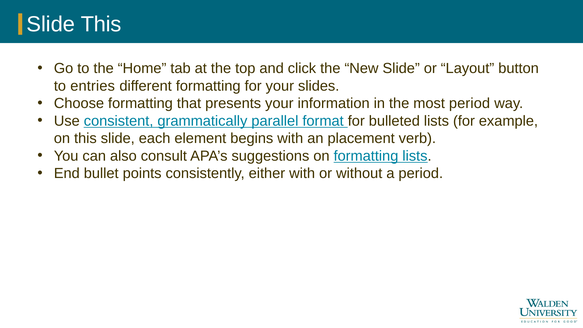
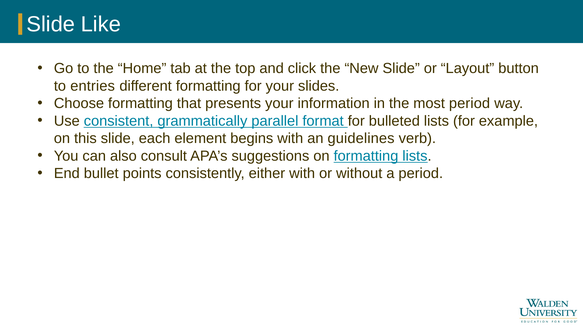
Slide This: This -> Like (101, 24)
placement: placement -> guidelines (361, 138)
